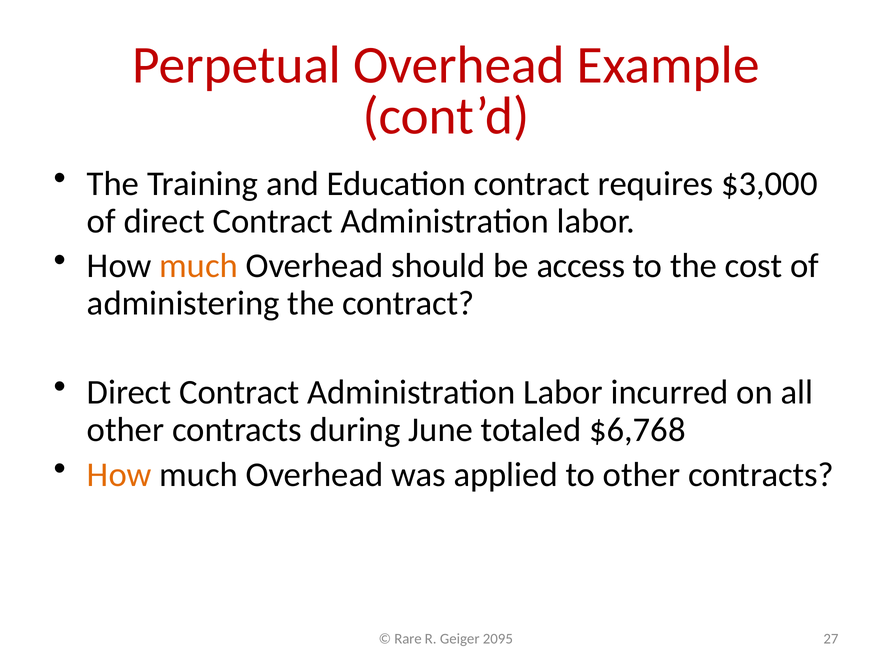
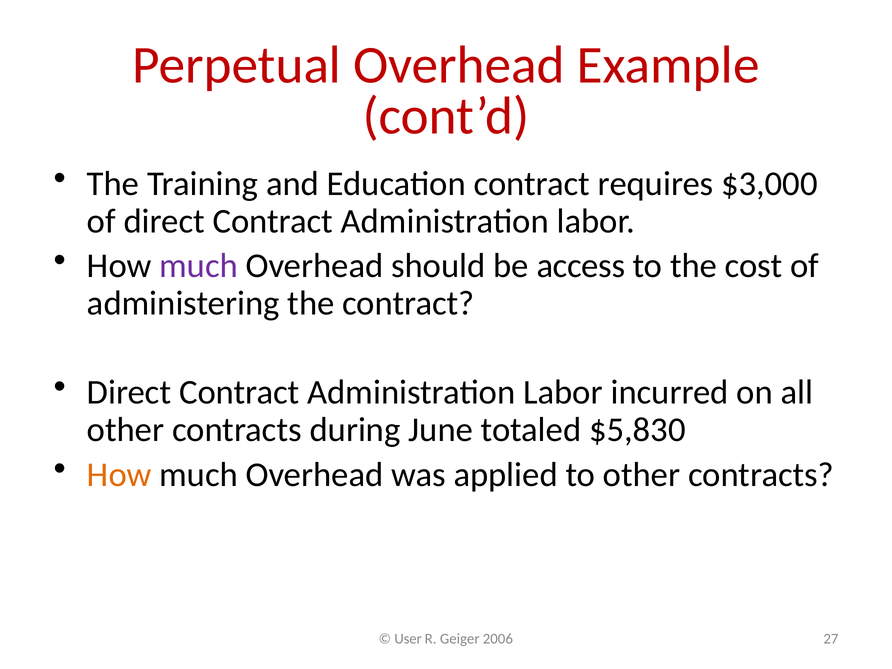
much colour: orange -> purple (199, 266)
$6,768: $6,768 -> $5,830 (637, 430)
Rare: Rare -> User (408, 639)
2095: 2095 -> 2006 (498, 639)
